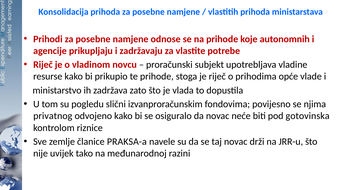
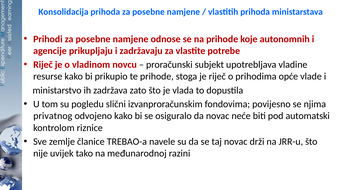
gotovinska: gotovinska -> automatski (308, 116)
PRAKSA-a: PRAKSA-a -> TREBAO-a (127, 141)
